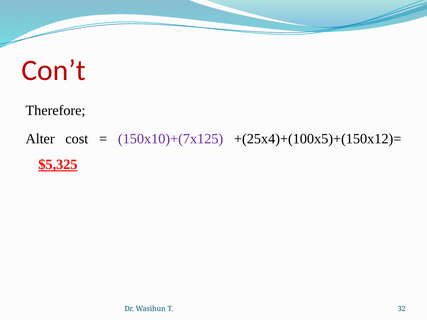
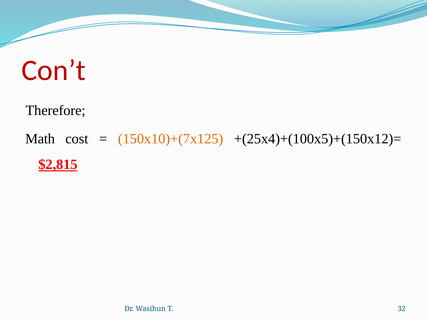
Alter: Alter -> Math (40, 139)
150x10)+(7x125 colour: purple -> orange (171, 139)
$5,325: $5,325 -> $2,815 (58, 165)
